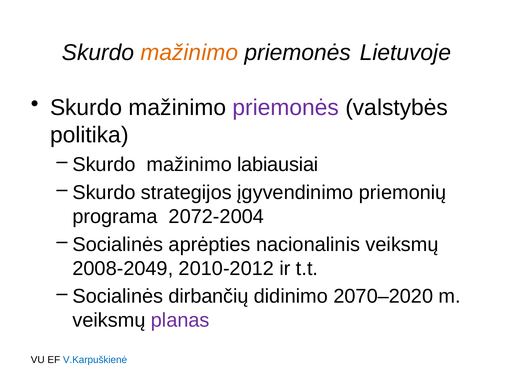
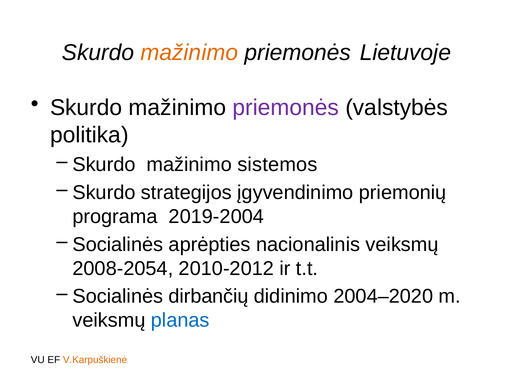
labiausiai: labiausiai -> sistemos (278, 164)
2072-2004: 2072-2004 -> 2019-2004 (216, 216)
2008-2049: 2008-2049 -> 2008-2054 (123, 268)
2070–2020: 2070–2020 -> 2004–2020 (383, 296)
planas colour: purple -> blue (180, 320)
V.Karpuškienė colour: blue -> orange (95, 360)
